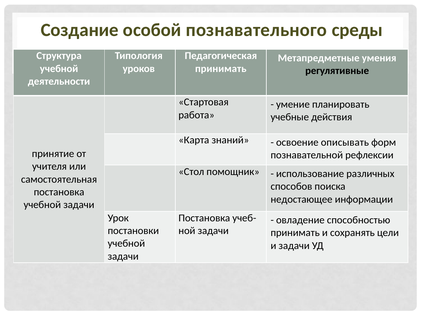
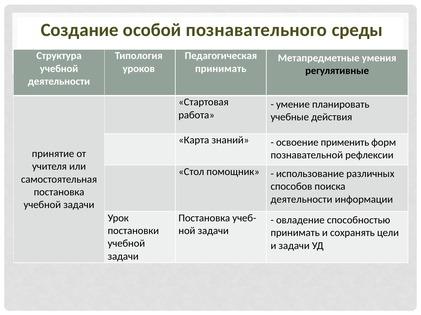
описывать: описывать -> применить (345, 143)
недостающее: недостающее -> деятельности (301, 200)
